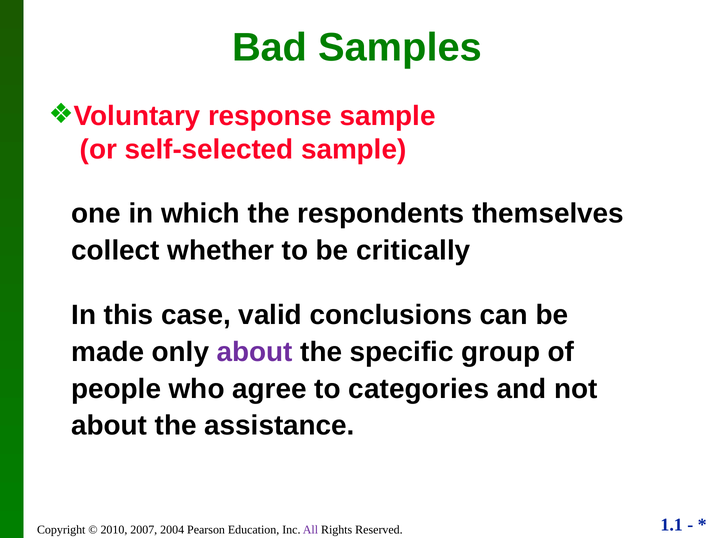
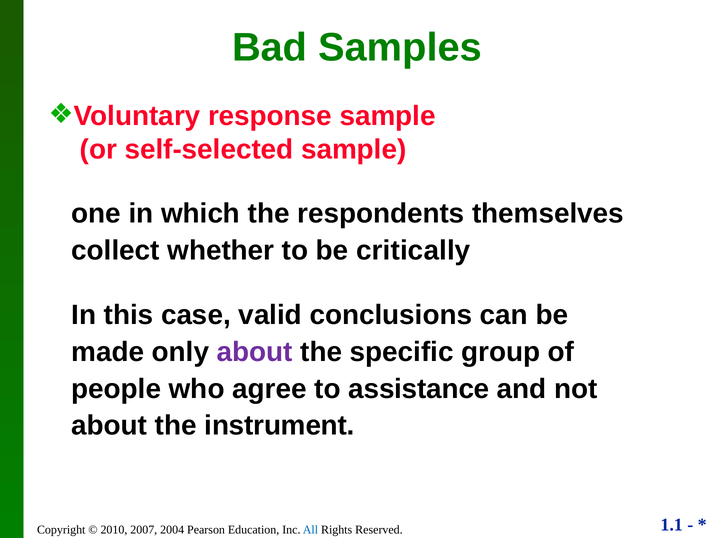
categories: categories -> assistance (419, 389)
assistance: assistance -> instrument (280, 426)
All colour: purple -> blue (310, 530)
